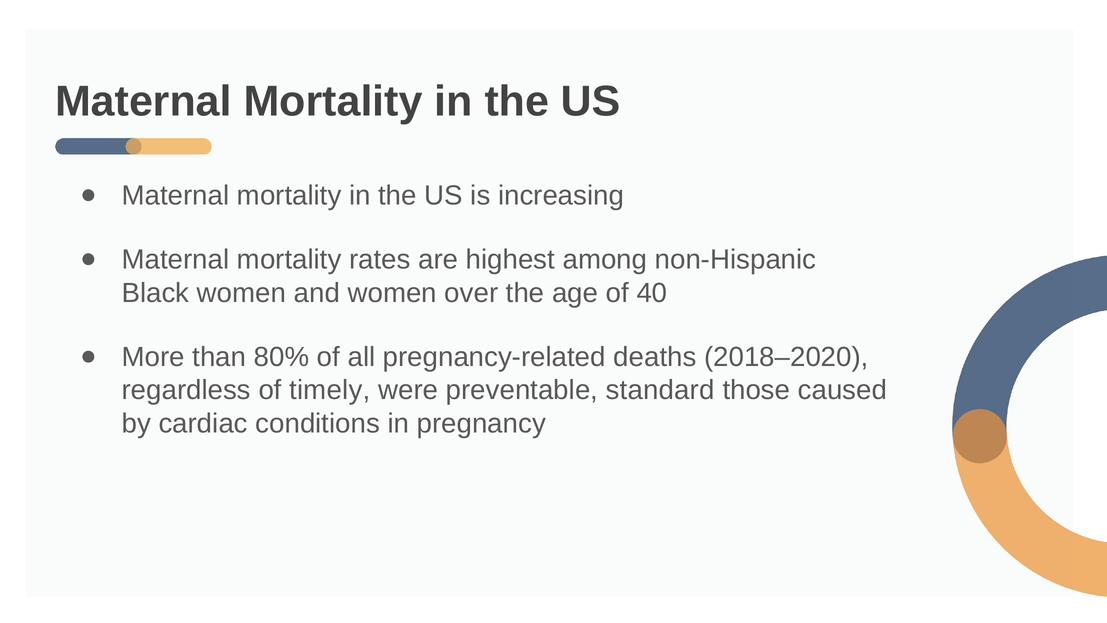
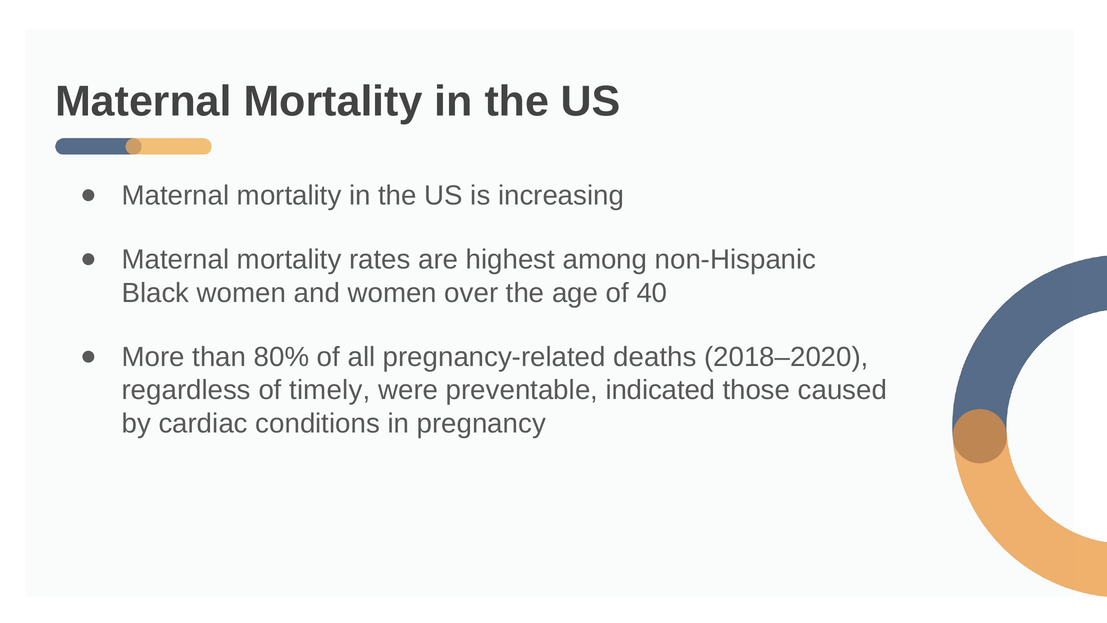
standard: standard -> indicated (660, 390)
